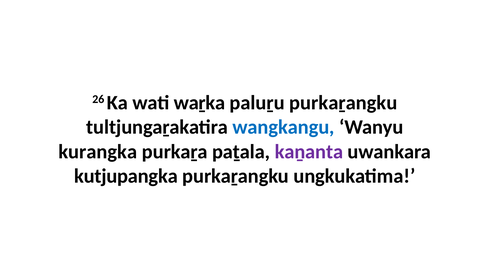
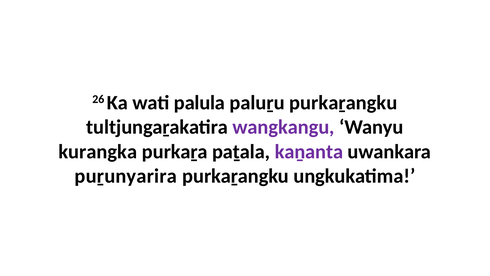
waṟka: waṟka -> palula (200, 102)
wangkangu colour: blue -> purple (283, 127)
kutjupangka: kutjupangka -> puṟunyarira (126, 176)
